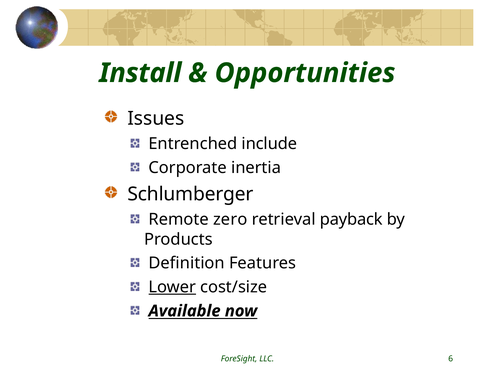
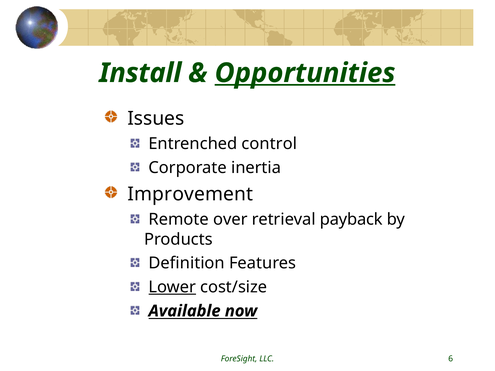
Opportunities underline: none -> present (305, 73)
include: include -> control (269, 144)
Schlumberger: Schlumberger -> Improvement (190, 194)
zero: zero -> over (230, 220)
